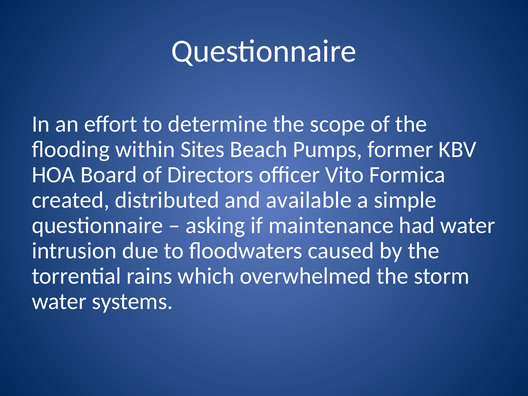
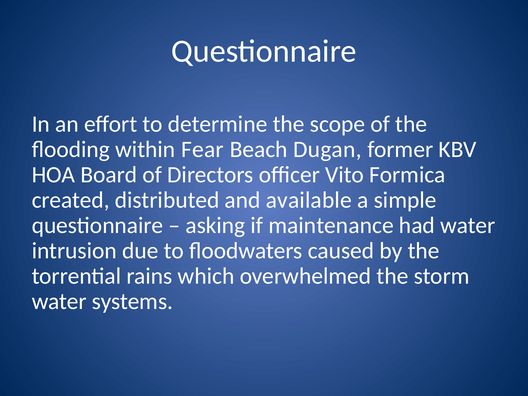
Sites: Sites -> Fear (202, 149)
Pumps: Pumps -> Dugan (327, 149)
